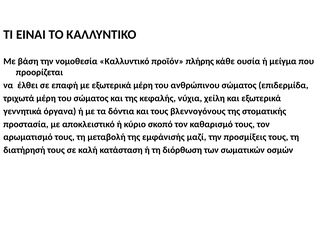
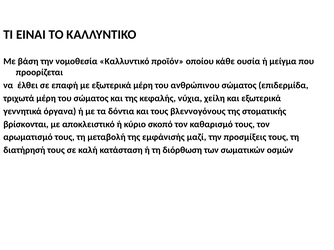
πλήρης: πλήρης -> οποίου (200, 61)
προστασία: προστασία -> βρίσκονται (26, 124)
